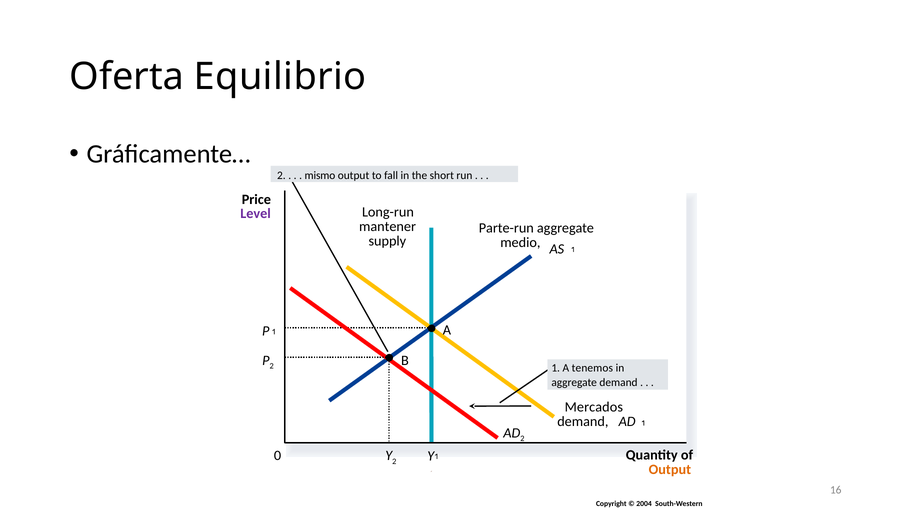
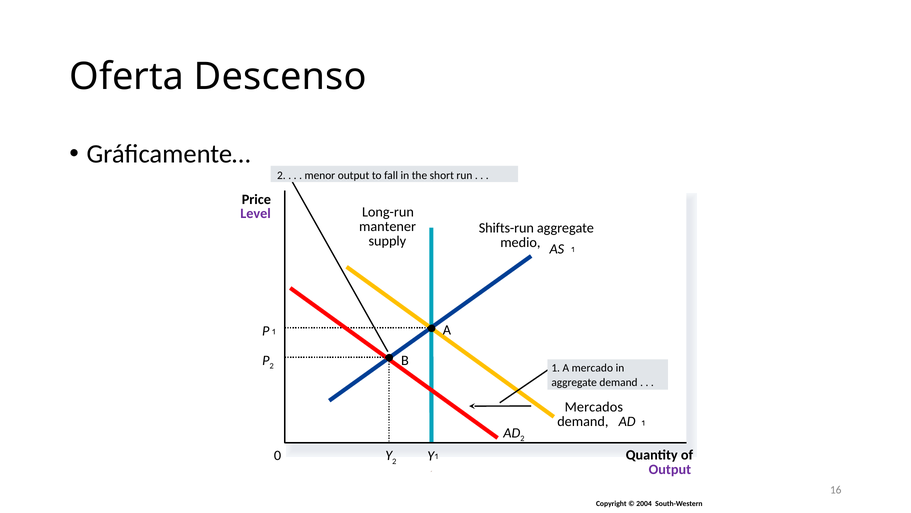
Equilibrio: Equilibrio -> Descenso (280, 77)
mismo: mismo -> menor (320, 175)
Parte-run: Parte-run -> Shifts-run (506, 228)
tenemos: tenemos -> mercado (592, 368)
Output colour: orange -> purple (670, 469)
